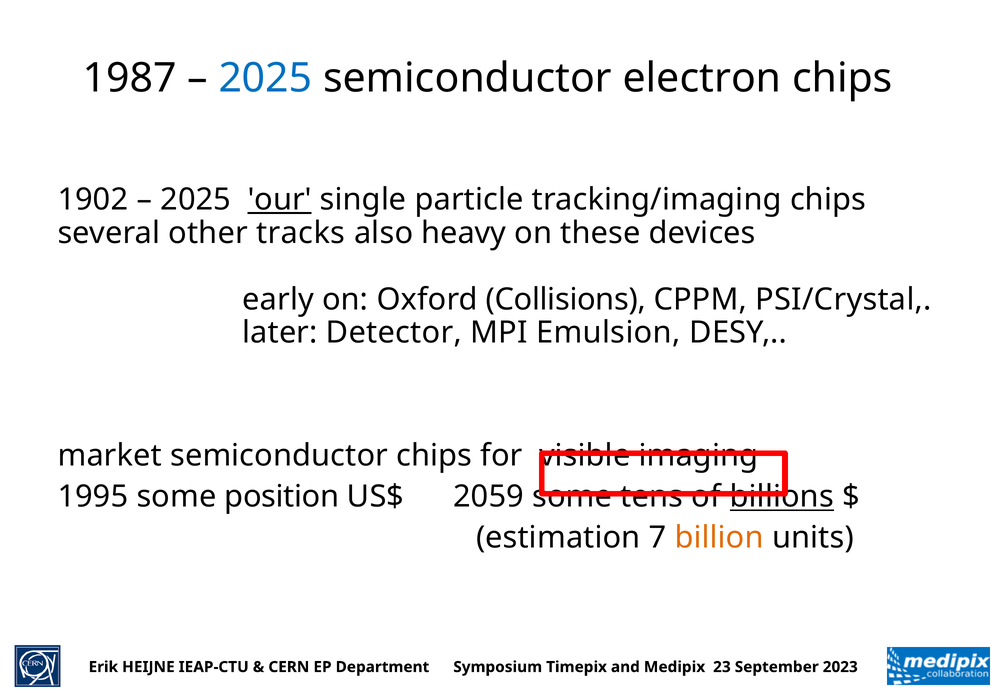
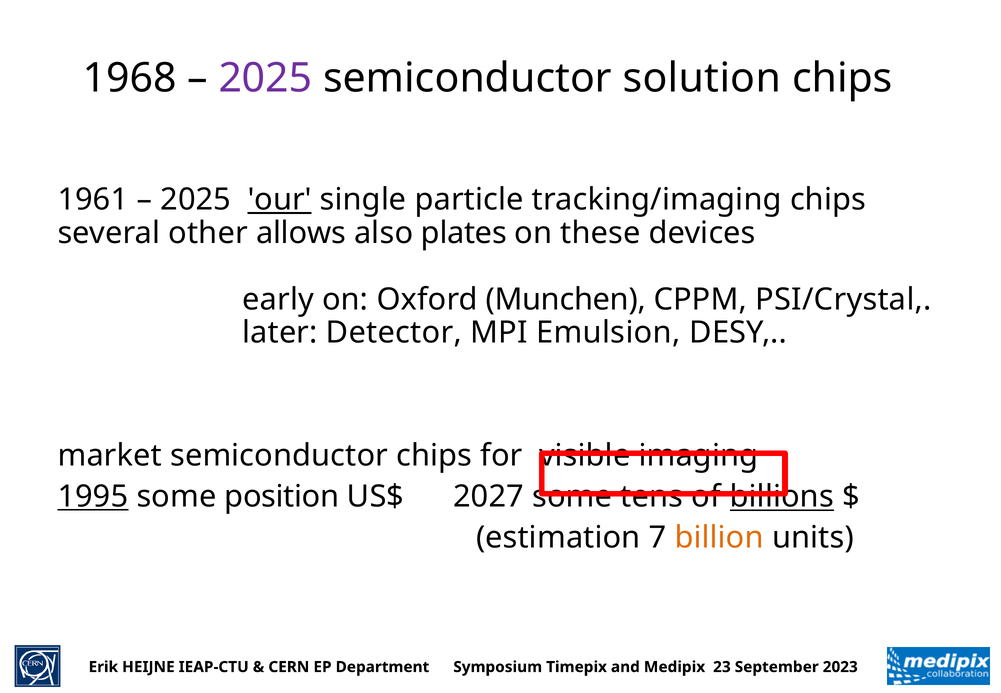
1987: 1987 -> 1968 (130, 78)
2025 colour: blue -> purple (265, 78)
electron: electron -> solution (702, 78)
1902: 1902 -> 1961 (93, 200)
tracks: tracks -> allows (301, 233)
heavy: heavy -> plates (464, 233)
Collisions: Collisions -> Munchen (566, 299)
1995 underline: none -> present (93, 496)
2059: 2059 -> 2027 (489, 496)
